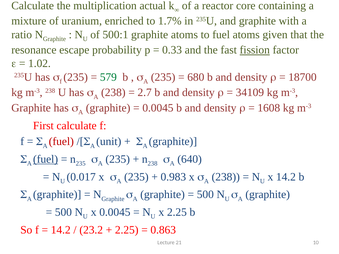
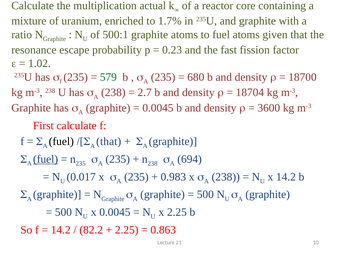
0.33: 0.33 -> 0.23 (172, 50)
fission underline: present -> none (255, 50)
34109: 34109 -> 18704 (250, 93)
1608: 1608 -> 3600 (269, 108)
fuel colour: red -> black (61, 142)
A unit: unit -> that (109, 142)
640: 640 -> 694 (190, 159)
23.2: 23.2 -> 82.2 (91, 230)
